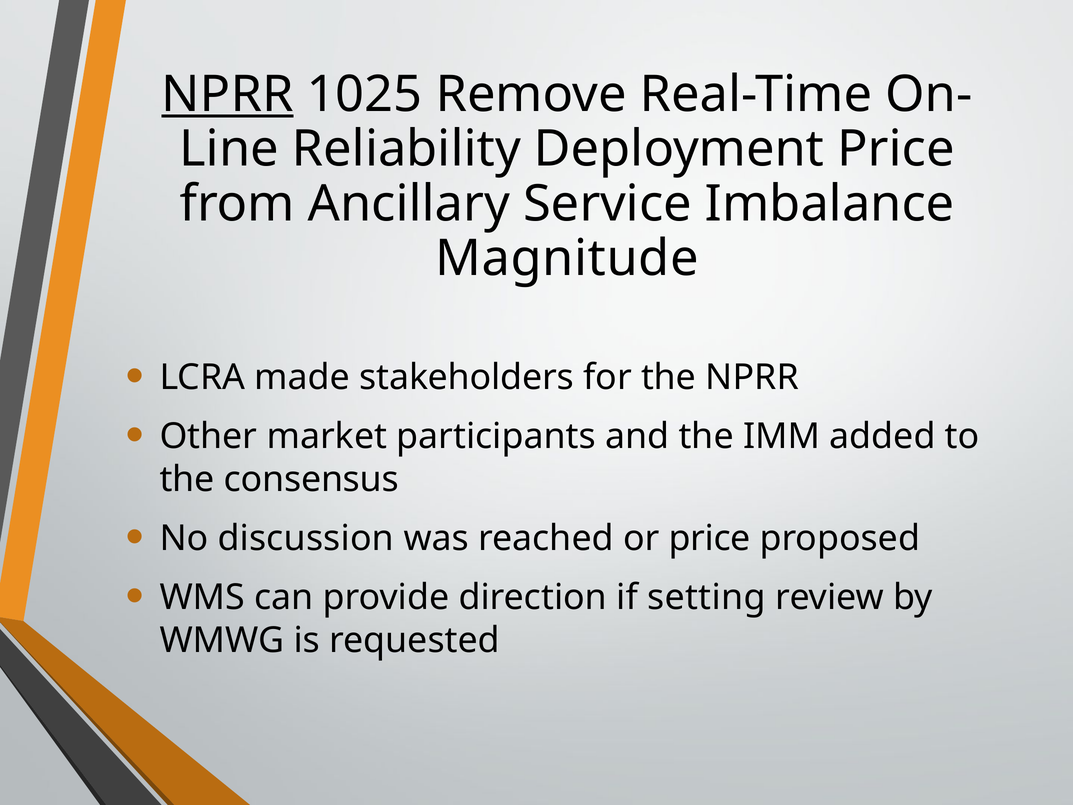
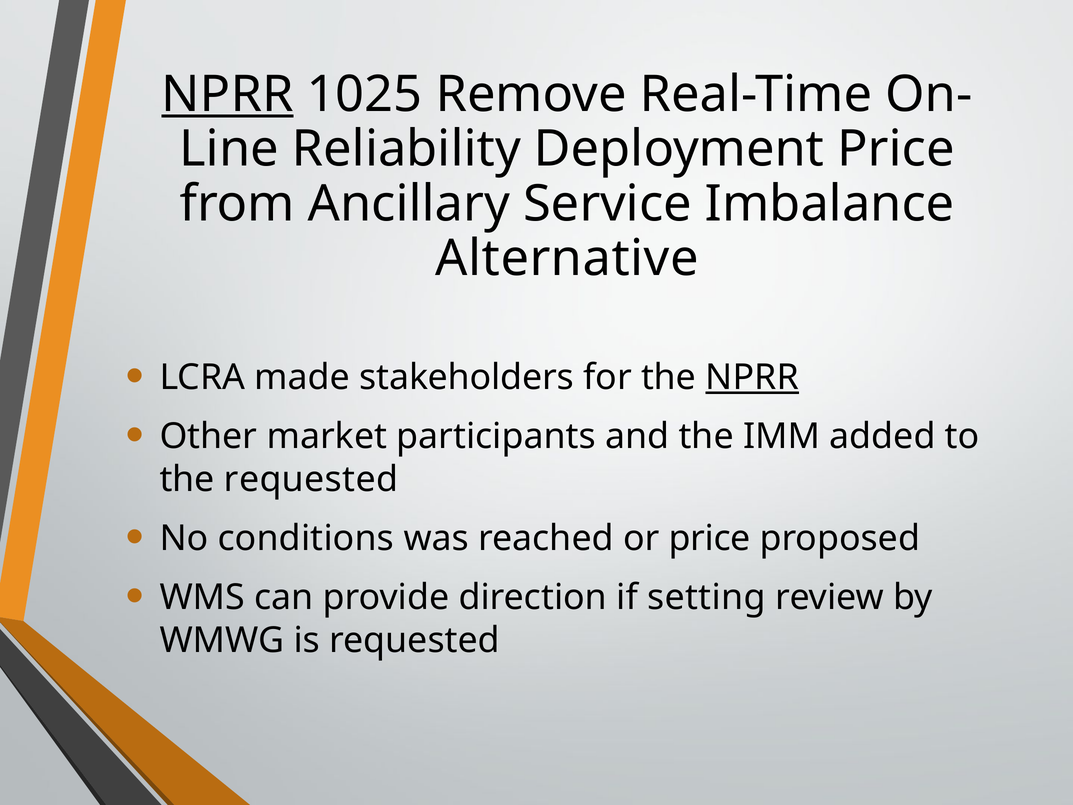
Magnitude: Magnitude -> Alternative (567, 259)
NPRR underline: none -> present (752, 377)
the consensus: consensus -> requested (311, 479)
discussion: discussion -> conditions (306, 538)
